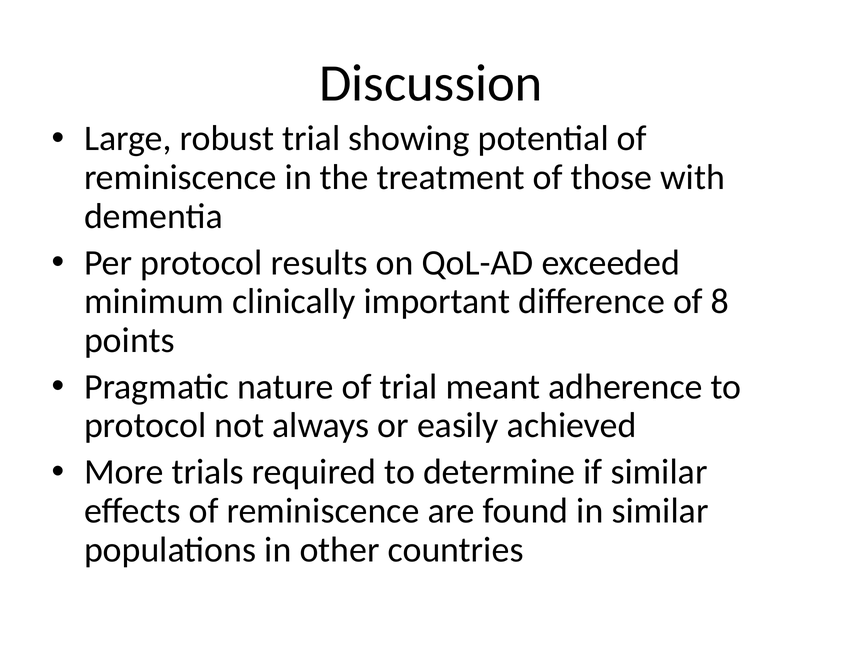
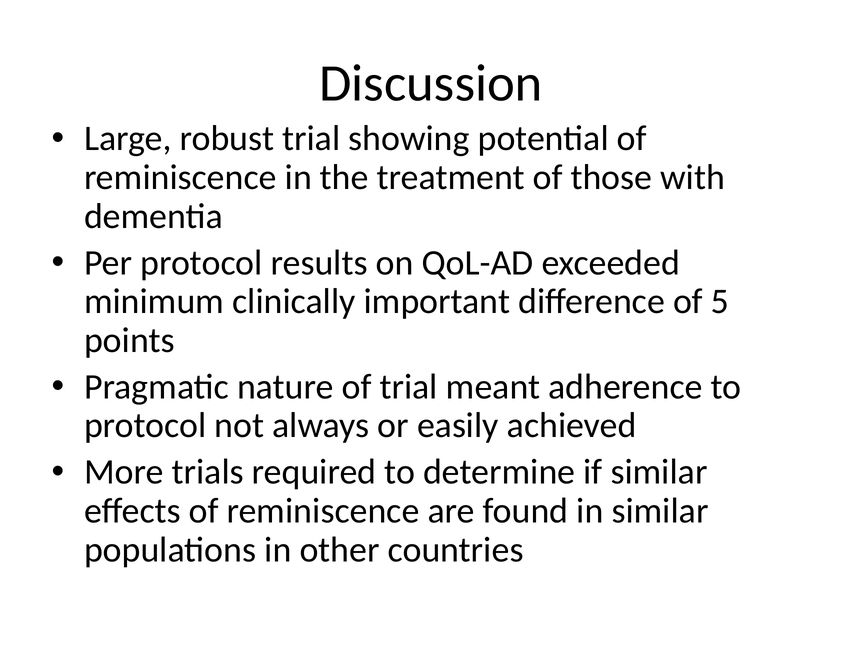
8: 8 -> 5 (720, 301)
